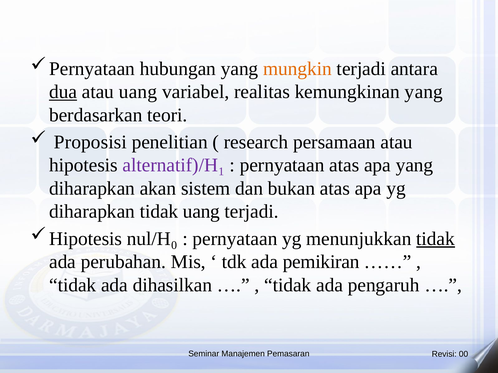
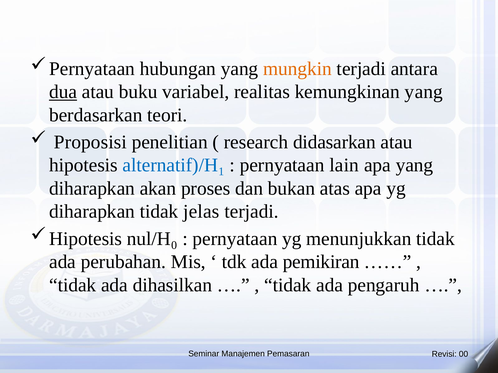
atau uang: uang -> buku (138, 92)
persamaan: persamaan -> didasarkan (334, 142)
alternatif)/H₁ colour: purple -> blue (174, 165)
pernyataan atas: atas -> lain (344, 165)
sistem: sistem -> proses (206, 189)
tidak uang: uang -> jelas (201, 212)
tidak underline: present -> none (436, 239)
